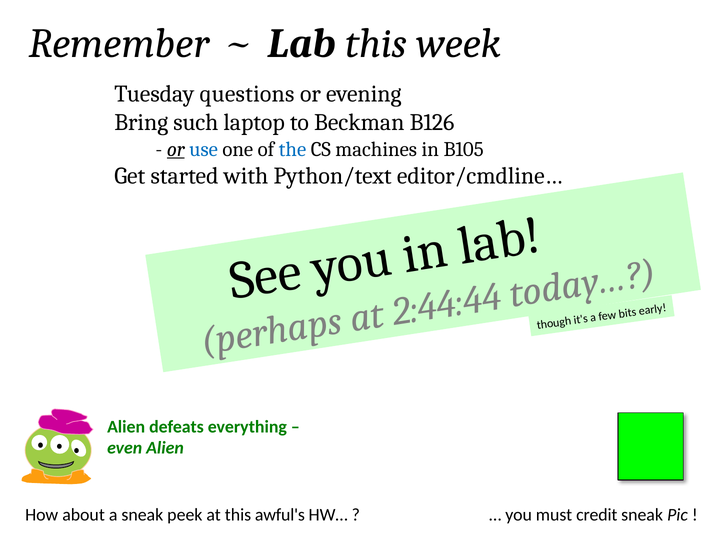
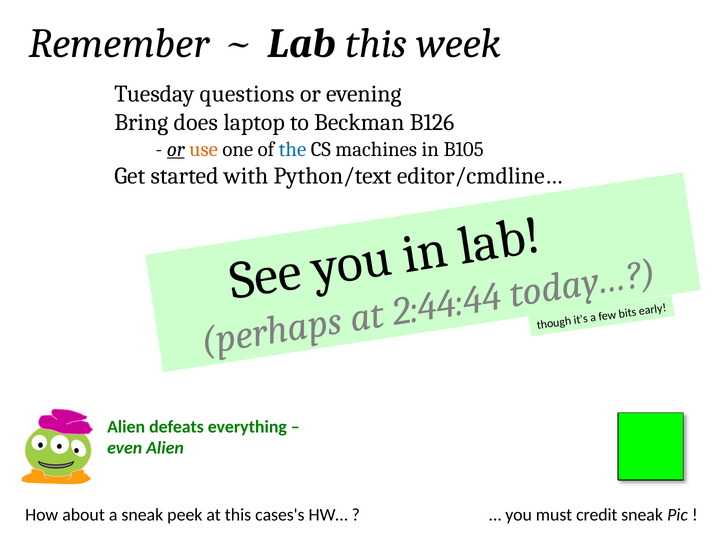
such: such -> does (196, 123)
use colour: blue -> orange (204, 149)
awful's: awful's -> cases's (280, 515)
